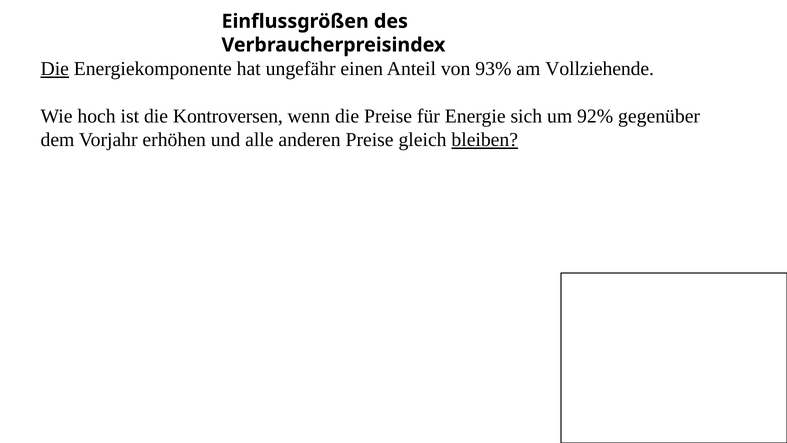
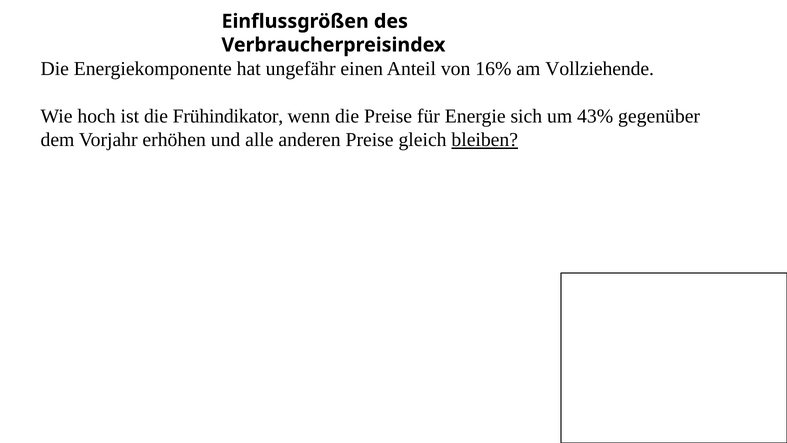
Die underline: present -> none (55, 69)
93%: 93% -> 16% (493, 69)
Kontroversen: Kontroversen -> Frühindikator (228, 116)
92%: 92% -> 43% (595, 116)
